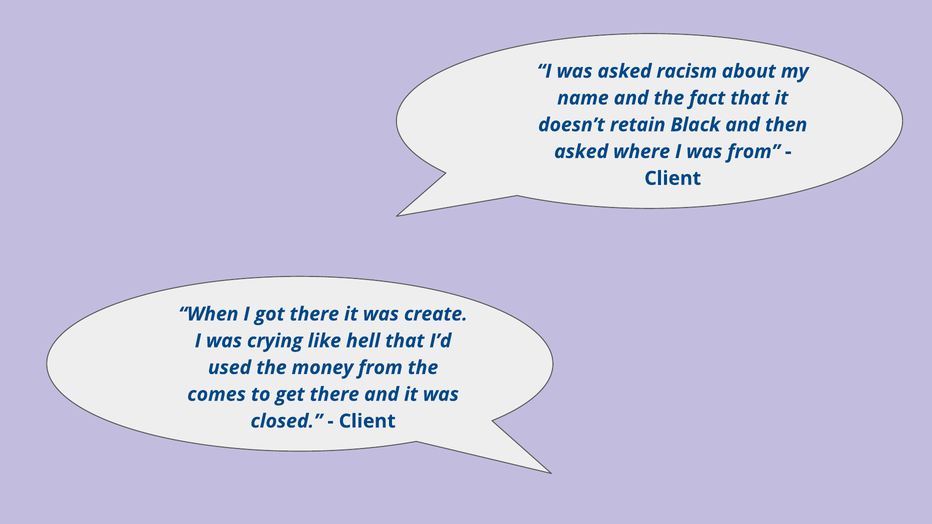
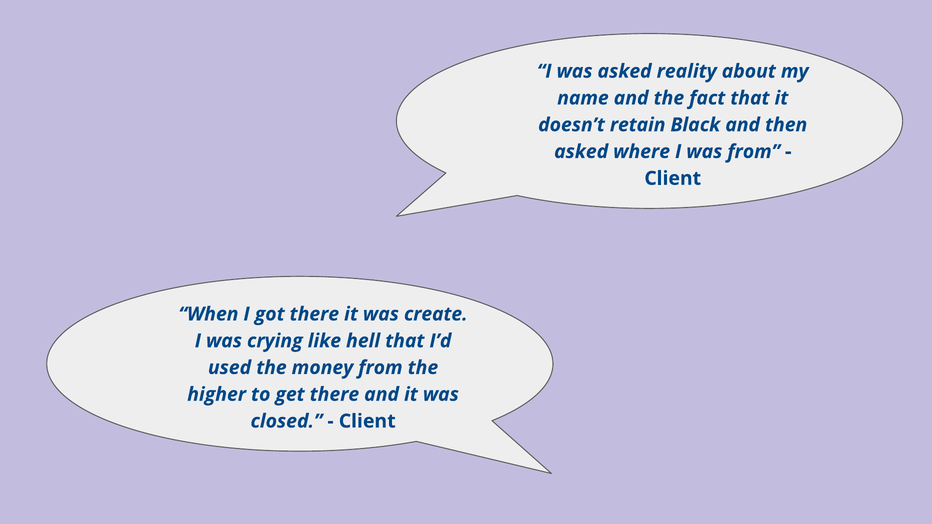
racism: racism -> reality (687, 71)
comes: comes -> higher (217, 395)
